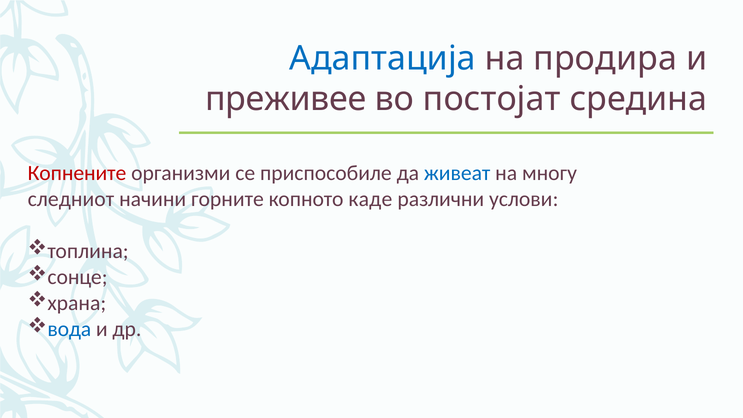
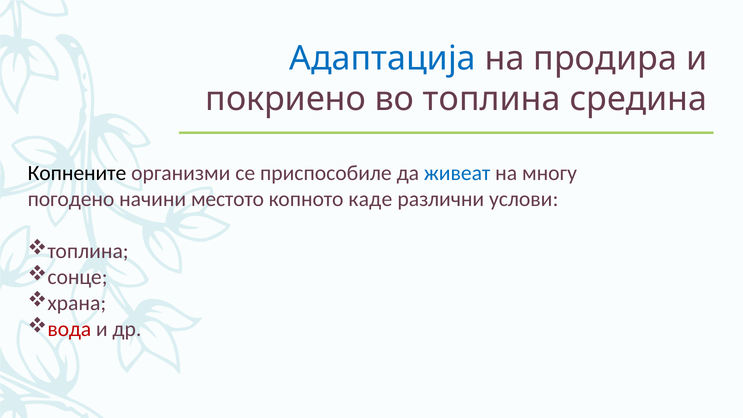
преживее: преживее -> покриено (286, 99)
во постојат: постојат -> топлина (492, 99)
Копнените colour: red -> black (77, 173)
следниот: следниот -> погодено (71, 199)
горните: горните -> местото (228, 199)
вода colour: blue -> red (69, 329)
